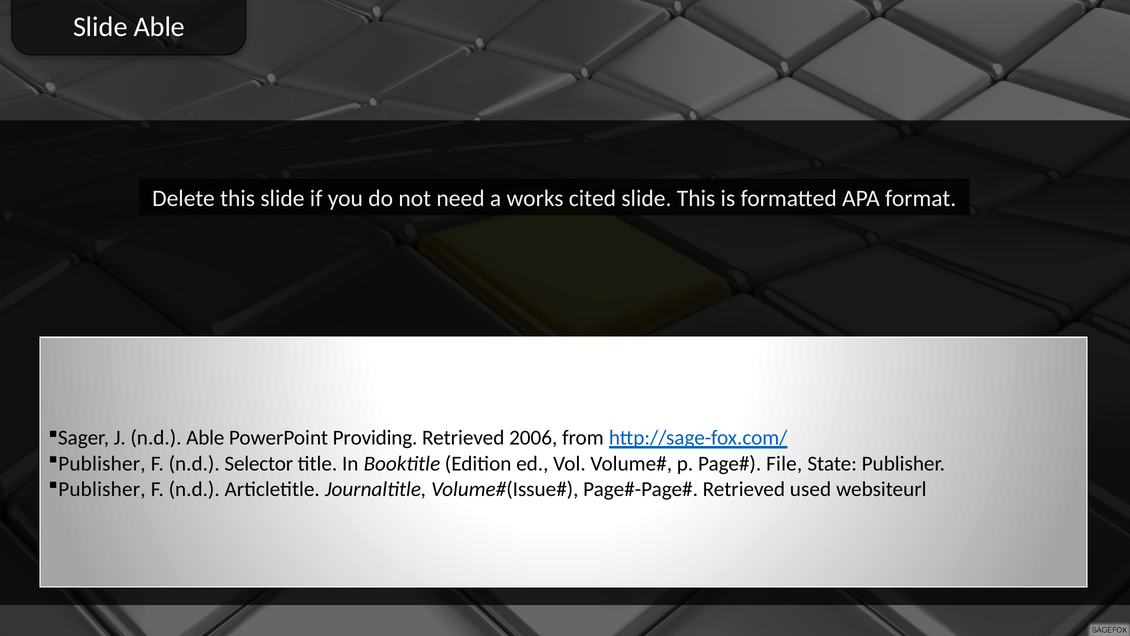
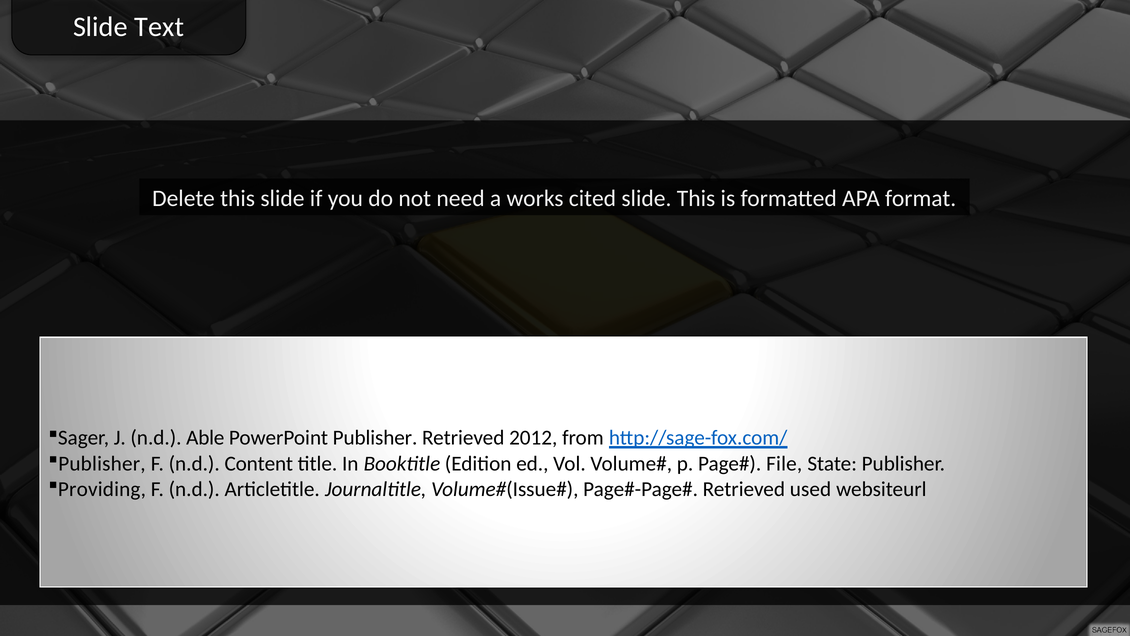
Slide Able: Able -> Text (159, 27)
PowerPoint Providing: Providing -> Publisher (375, 438)
2006: 2006 -> 2012 (533, 438)
Selector: Selector -> Content (259, 464)
Publisher: Publisher -> Providing (102, 489)
